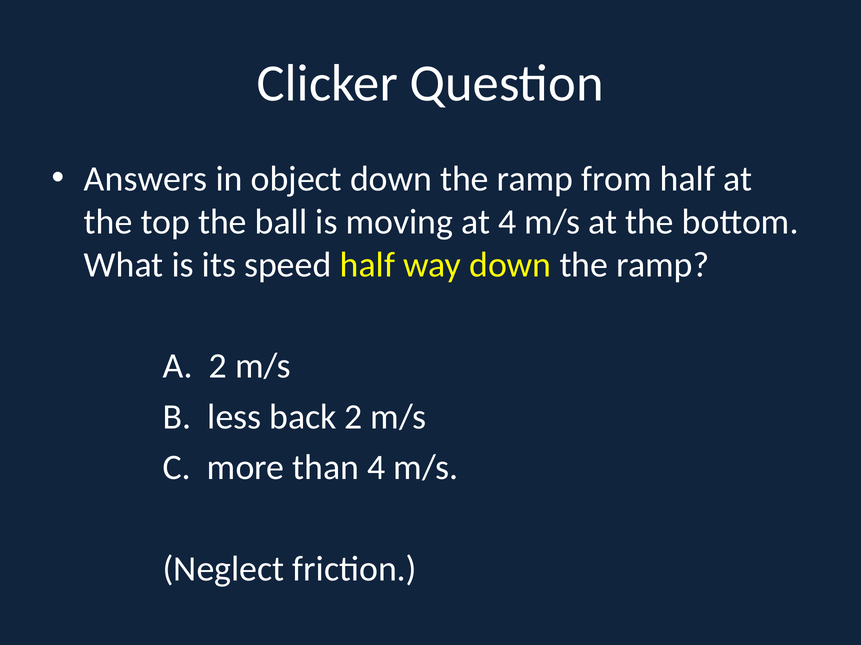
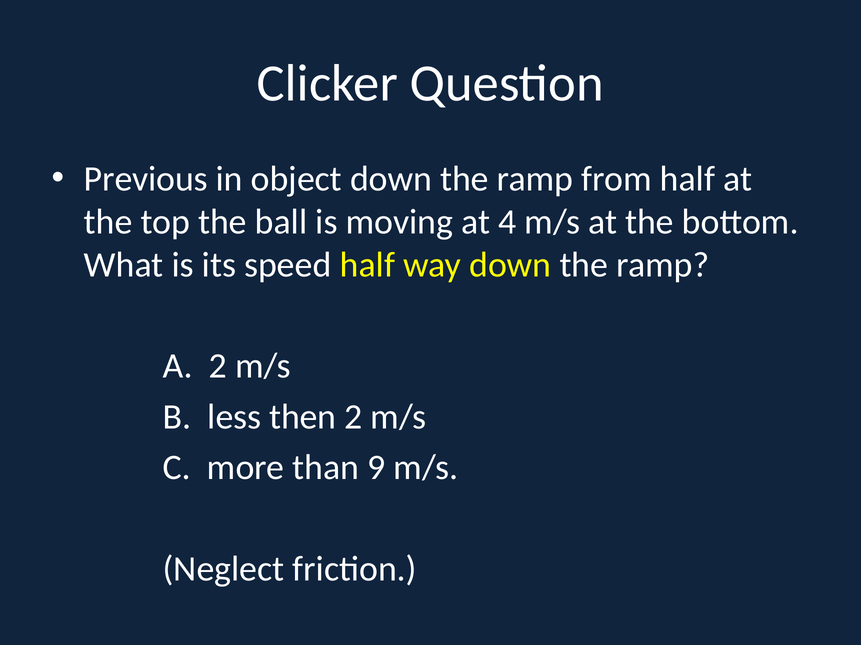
Answers: Answers -> Previous (146, 179)
back: back -> then (303, 417)
than 4: 4 -> 9 (376, 468)
